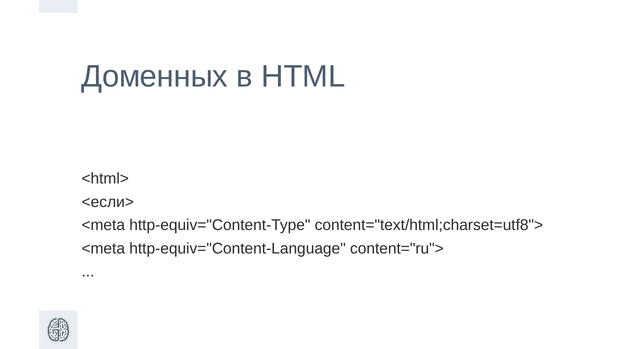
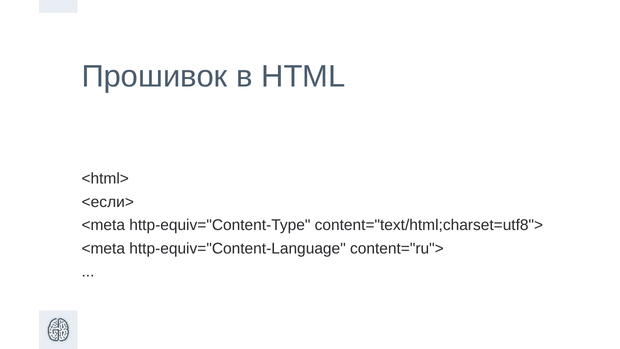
Доменных: Доменных -> Прошивок (155, 77)
